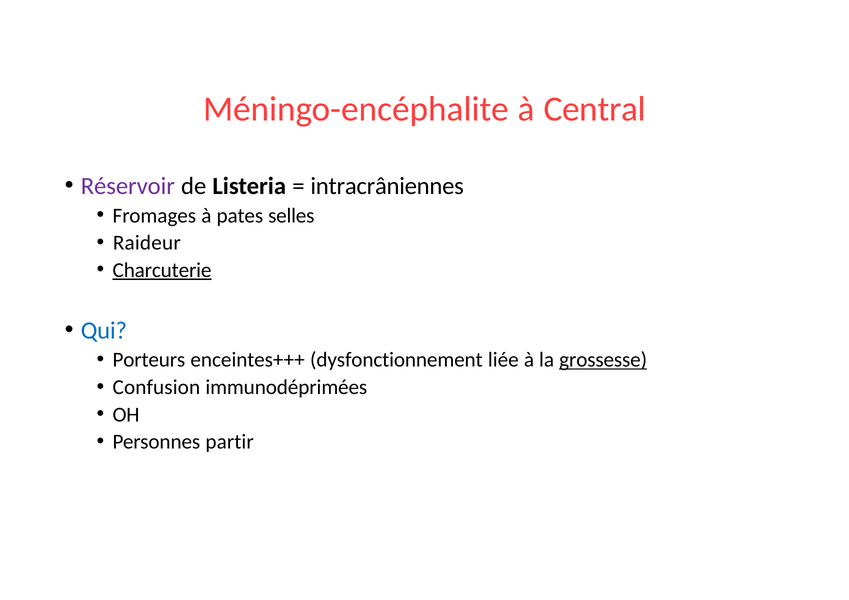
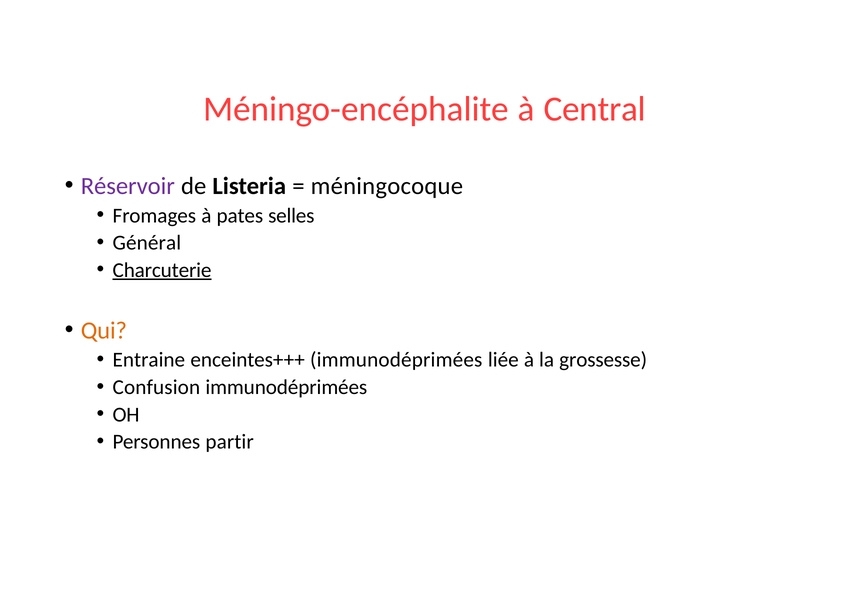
intracrâniennes: intracrâniennes -> méningocoque (387, 186)
Raideur: Raideur -> Général (147, 243)
Qui colour: blue -> orange (104, 330)
Porteurs: Porteurs -> Entraine (149, 360)
enceintes+++ dysfonctionnement: dysfonctionnement -> immunodéprimées (396, 360)
grossesse underline: present -> none (603, 360)
